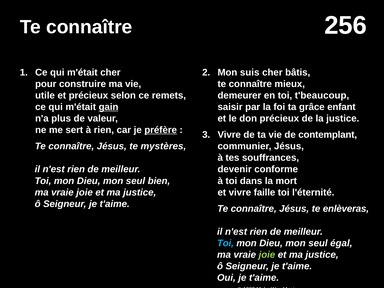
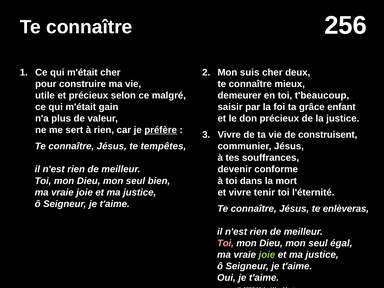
bâtis: bâtis -> deux (298, 72)
remets: remets -> malgré (169, 95)
gain underline: present -> none (109, 107)
contemplant: contemplant -> construisent (328, 135)
mystères: mystères -> tempêtes (163, 146)
faille: faille -> tenir (264, 192)
Toi colour: light blue -> pink (225, 243)
